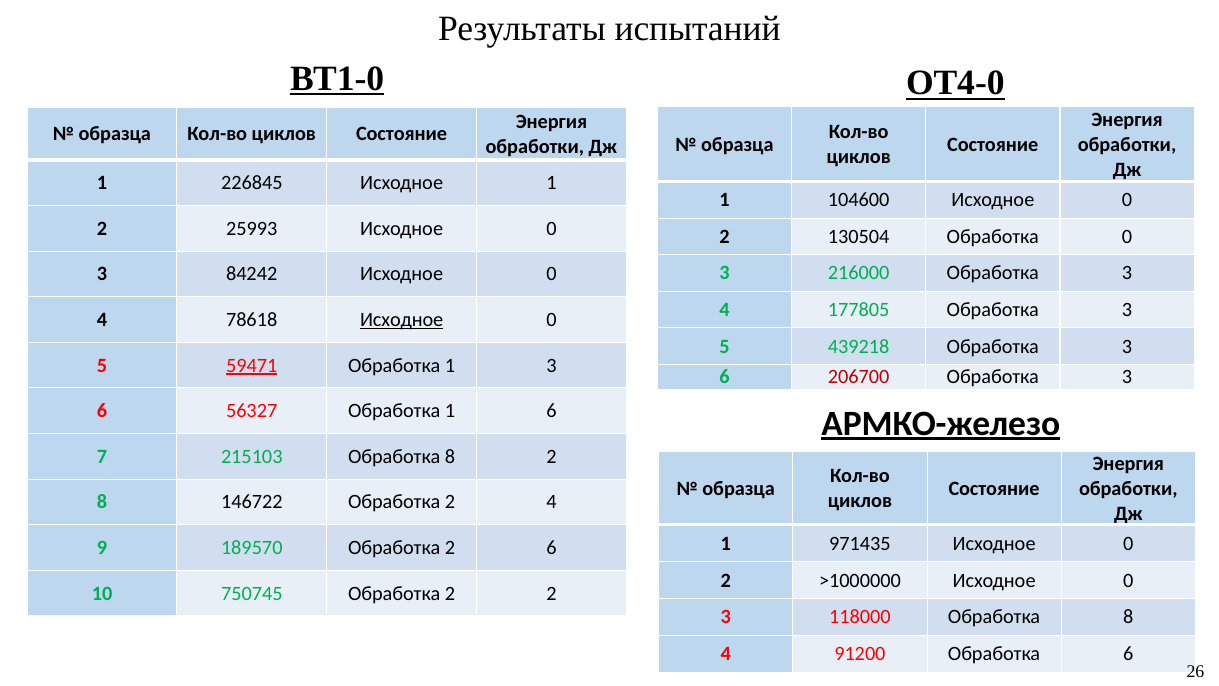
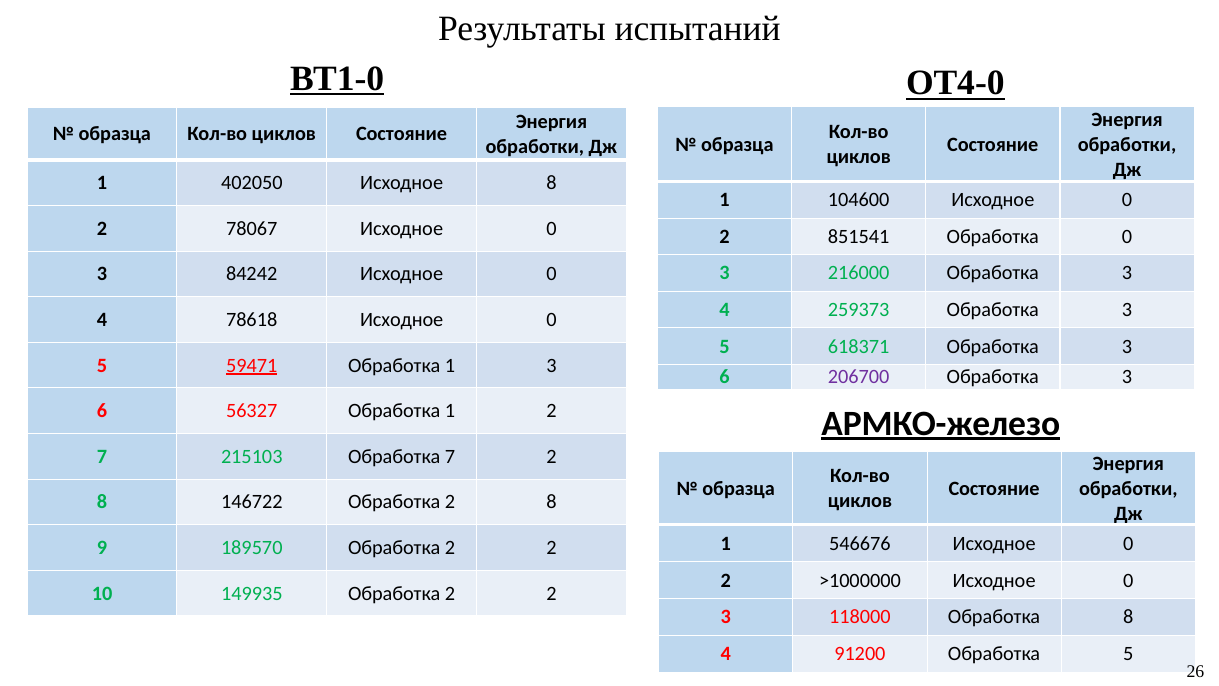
226845: 226845 -> 402050 (252, 183)
Исходное 1: 1 -> 8 (552, 183)
25993: 25993 -> 78067 (252, 228)
130504: 130504 -> 851541 (859, 237)
177805: 177805 -> 259373 (859, 310)
Исходное underline: present -> none (402, 320)
439218: 439218 -> 618371 (859, 346)
206700 colour: red -> purple (859, 377)
1 6: 6 -> 2 (552, 411)
215103 Обработка 8: 8 -> 7 (450, 456)
Обработка 2 4: 4 -> 8 (552, 502)
971435: 971435 -> 546676 (860, 543)
189570 Обработка 2 6: 6 -> 2 (552, 547)
750745: 750745 -> 149935 (252, 593)
Обработка 6: 6 -> 5 (1128, 654)
